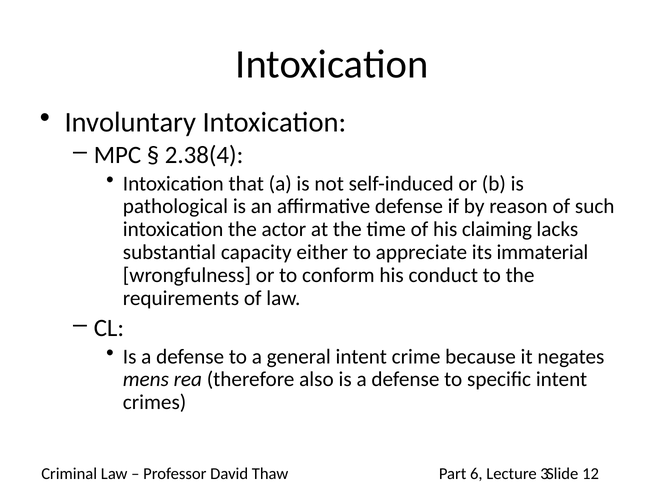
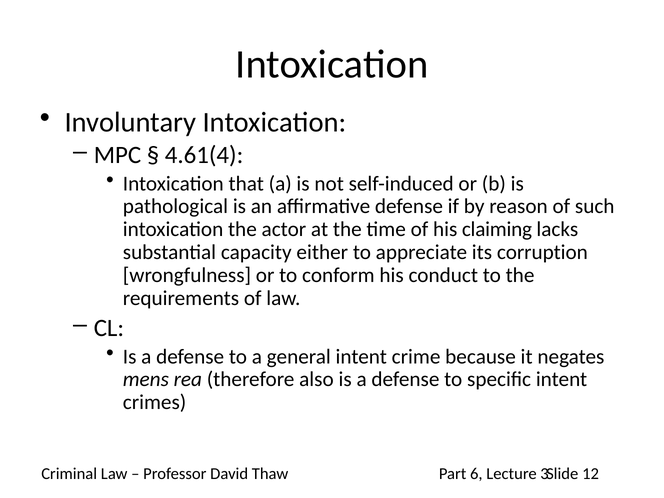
2.38(4: 2.38(4 -> 4.61(4 (204, 155)
immaterial: immaterial -> corruption (542, 252)
